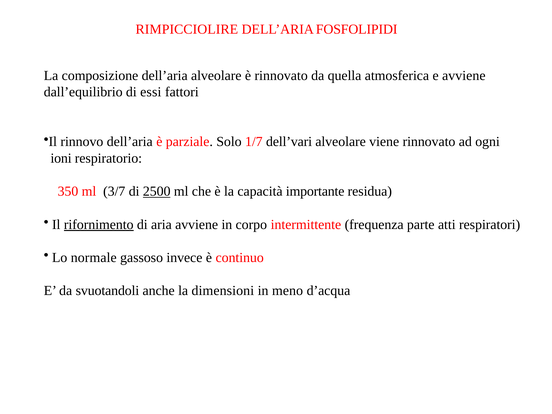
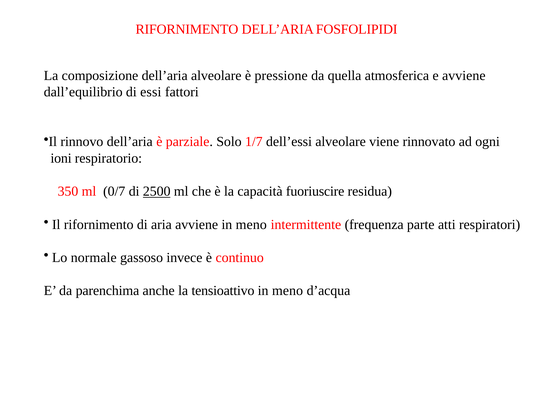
RIMPICCIOLIRE: RIMPICCIOLIRE -> RIFORNIMENTO (187, 29)
è rinnovato: rinnovato -> pressione (281, 75)
dell’vari: dell’vari -> dell’essi (289, 142)
3/7: 3/7 -> 0/7 (114, 191)
importante: importante -> fuoriuscire (315, 191)
rifornimento underline: present -> none (99, 225)
avviene in corpo: corpo -> meno (251, 225)
svuotandoli: svuotandoli -> parenchima (107, 291)
dimensioni: dimensioni -> tensioattivo (223, 291)
